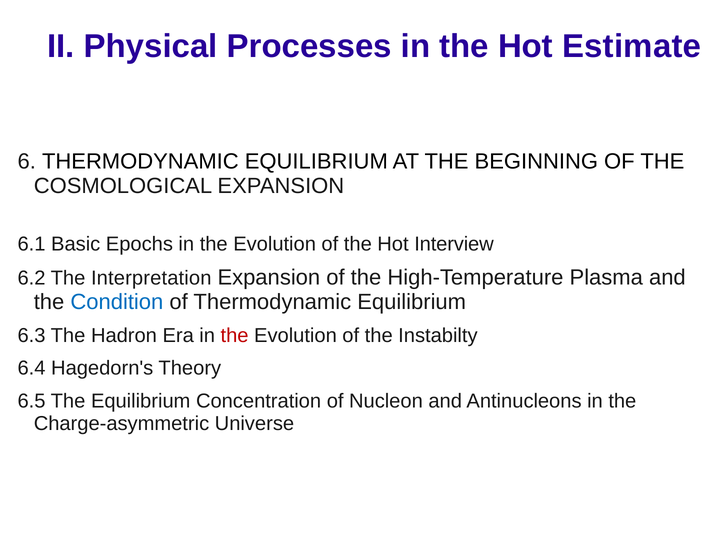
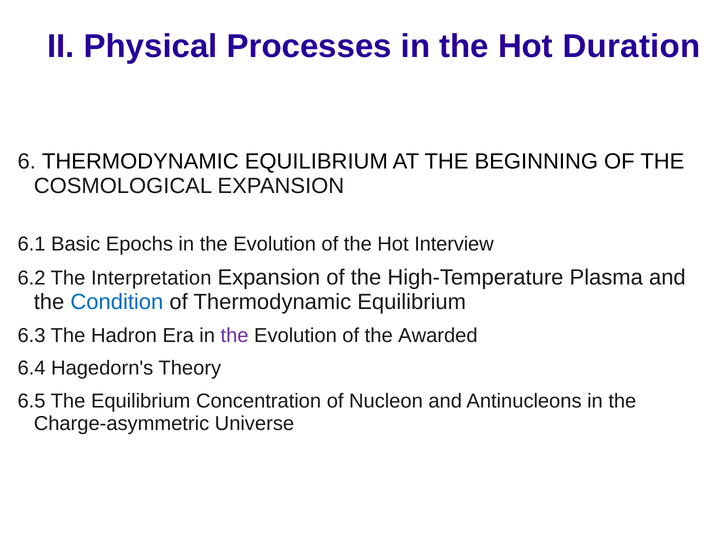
Estimate: Estimate -> Duration (632, 47)
the colour: red -> purple (235, 336)
Instabilty: Instabilty -> Awarded (438, 336)
